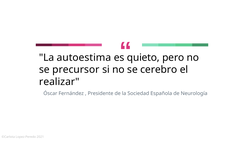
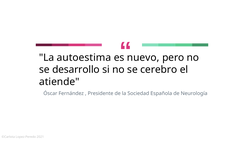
quieto: quieto -> nuevo (143, 58)
precursor: precursor -> desarrollo (76, 70)
realizar: realizar -> atiende (59, 82)
